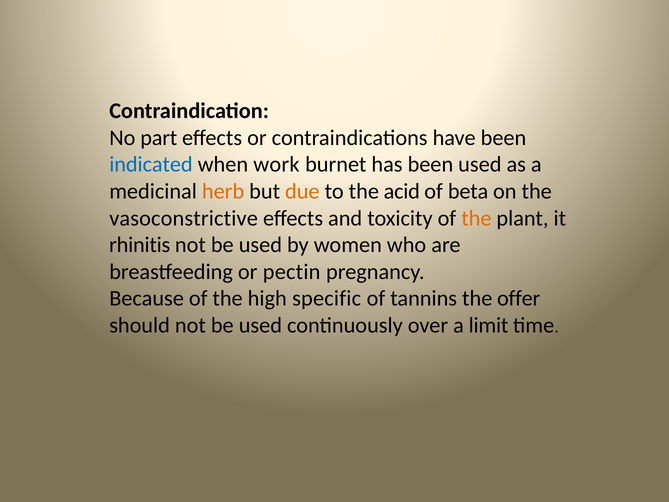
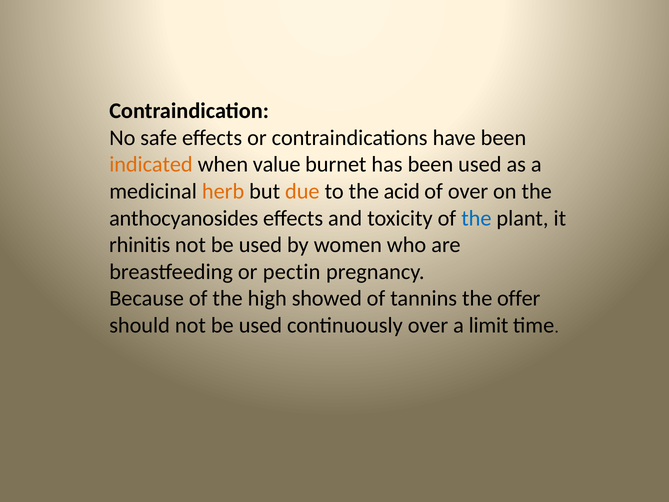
part: part -> safe (159, 138)
indicated colour: blue -> orange (151, 165)
work: work -> value (277, 165)
of beta: beta -> over (468, 191)
vasoconstrictive: vasoconstrictive -> anthocyanosides (184, 218)
the colour: orange -> blue (476, 218)
specific: specific -> showed (327, 298)
